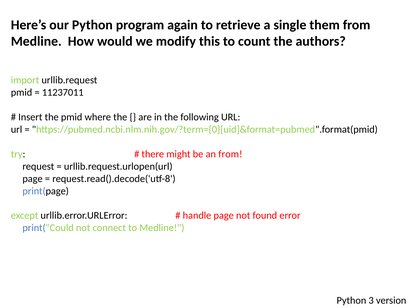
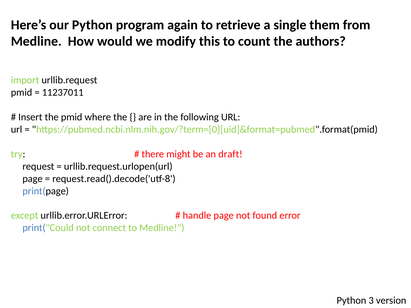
an from: from -> draft (230, 154)
